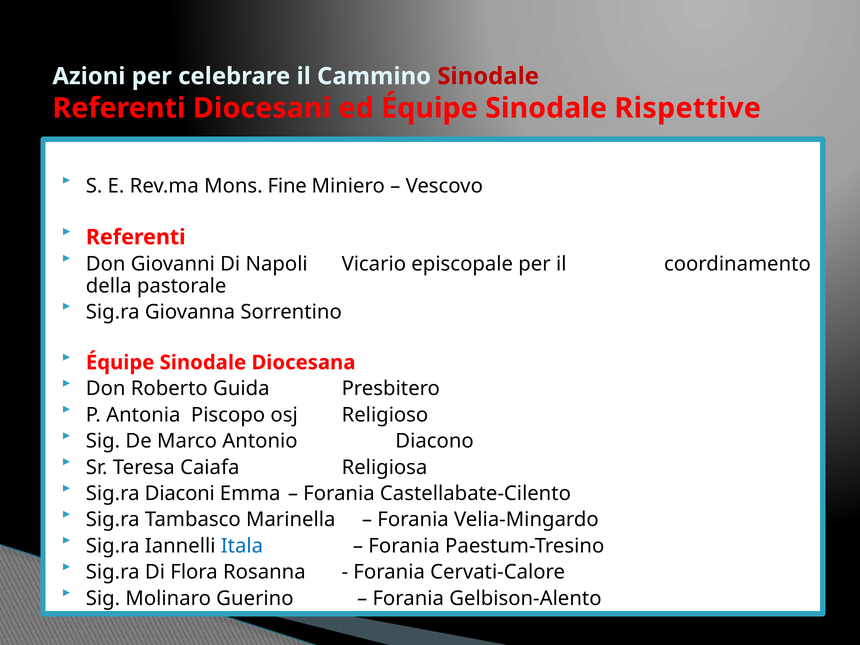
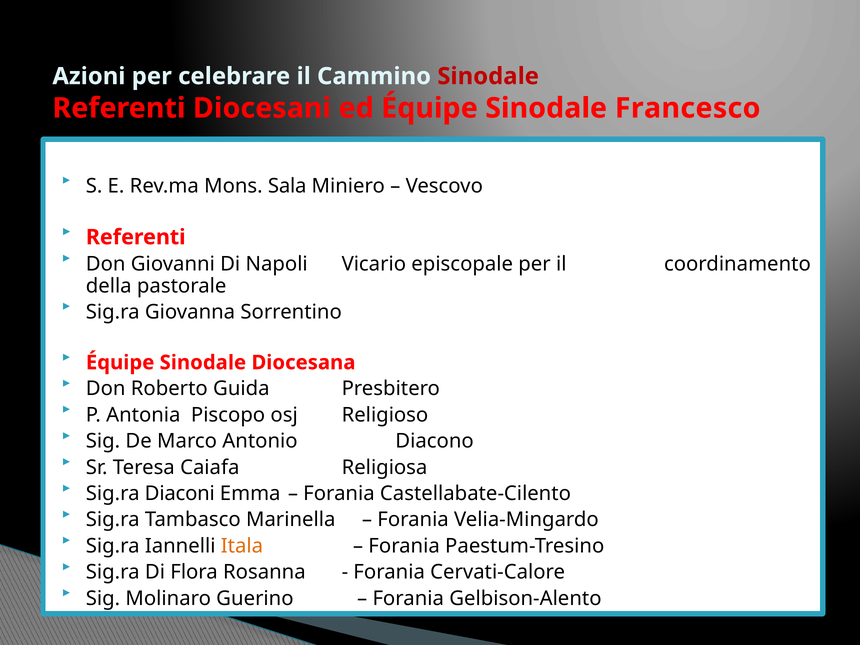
Rispettive: Rispettive -> Francesco (688, 108)
Fine: Fine -> Sala (287, 186)
Itala colour: blue -> orange (242, 546)
